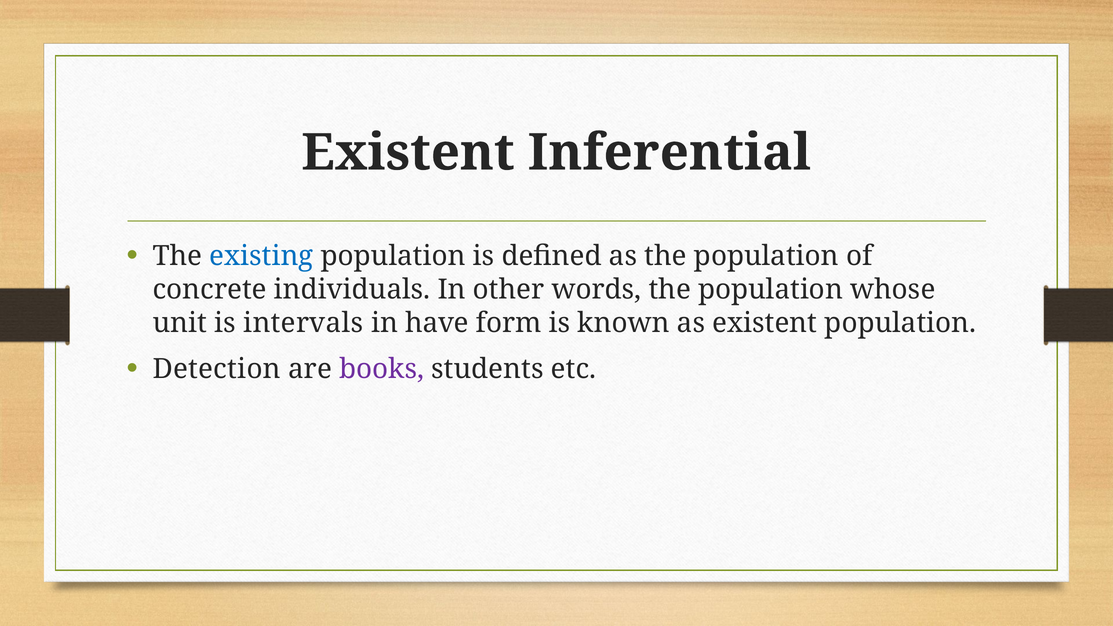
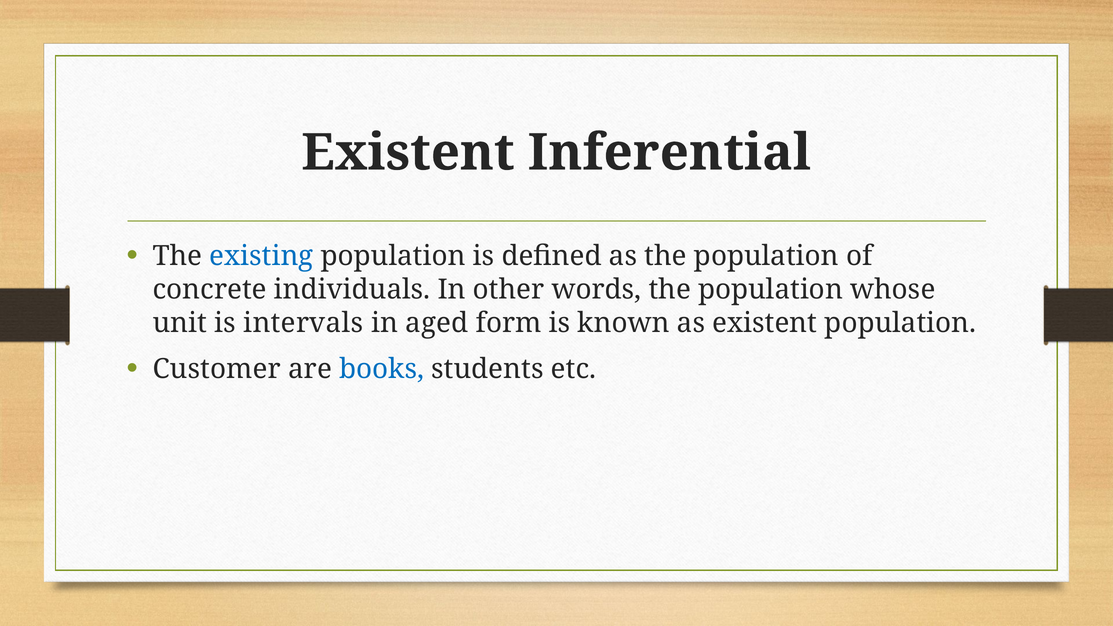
have: have -> aged (437, 323)
Detection: Detection -> Customer (217, 369)
books colour: purple -> blue (382, 369)
